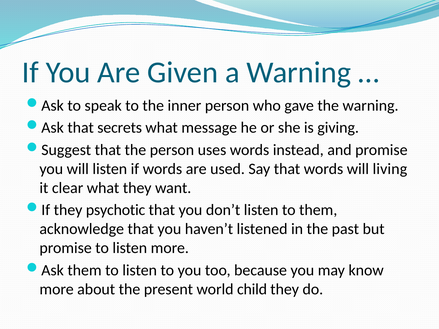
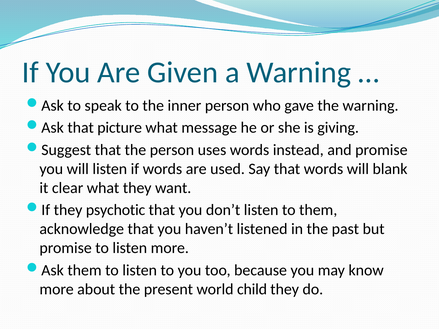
secrets: secrets -> picture (120, 128)
living: living -> blank (390, 169)
